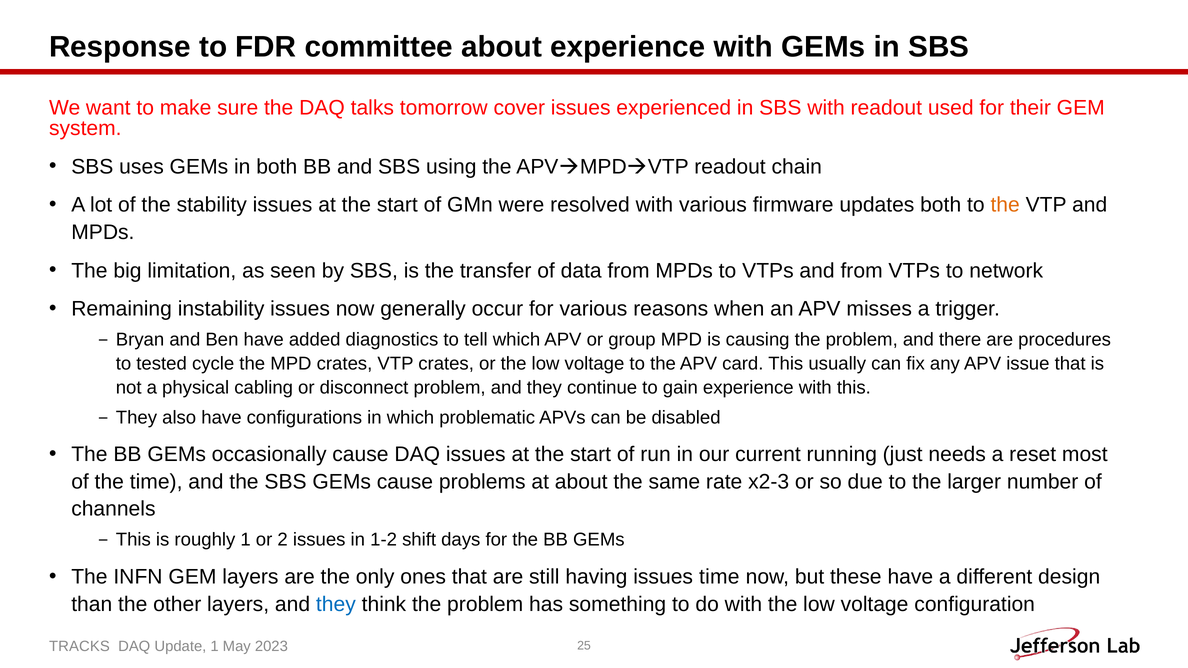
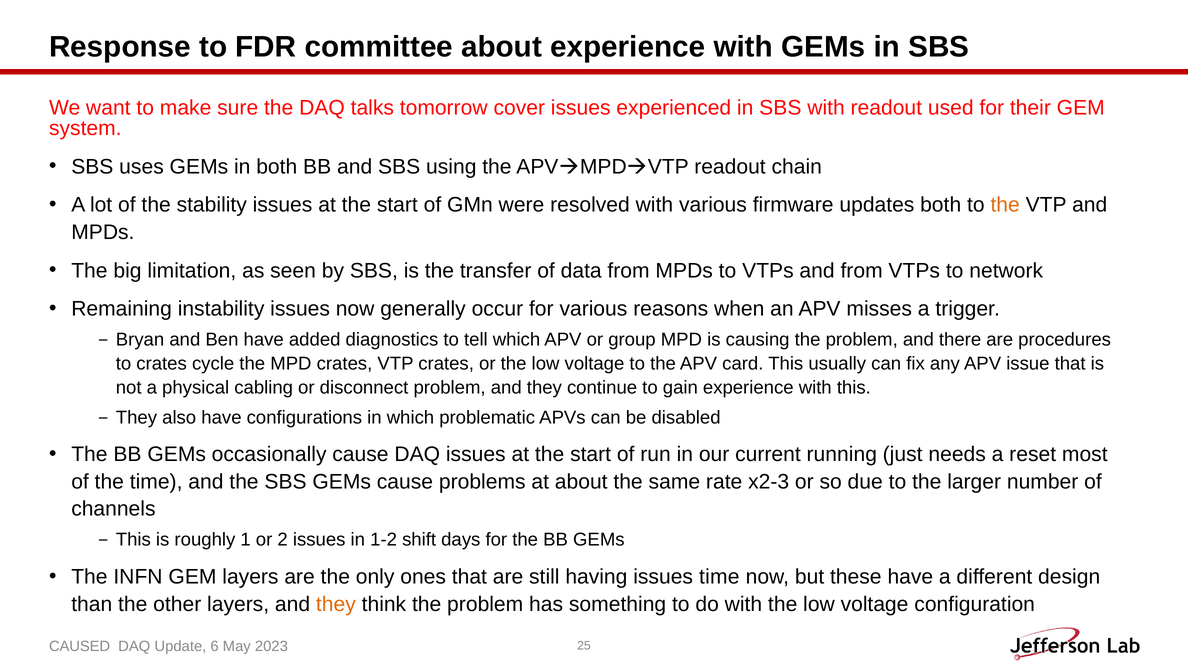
to tested: tested -> crates (162, 364)
they colour: blue -> orange (336, 604)
TRACKS: TRACKS -> CAUSED (80, 646)
Update 1: 1 -> 6 (215, 646)
